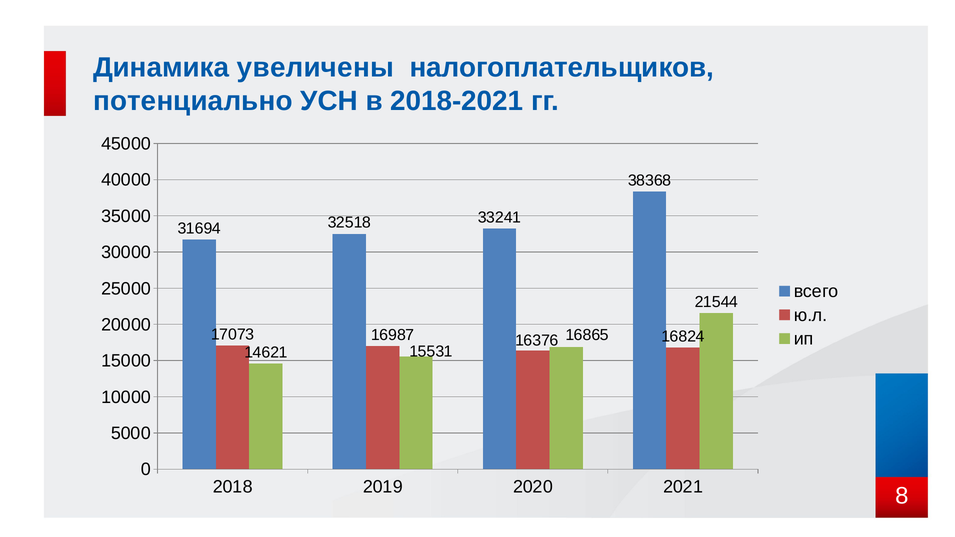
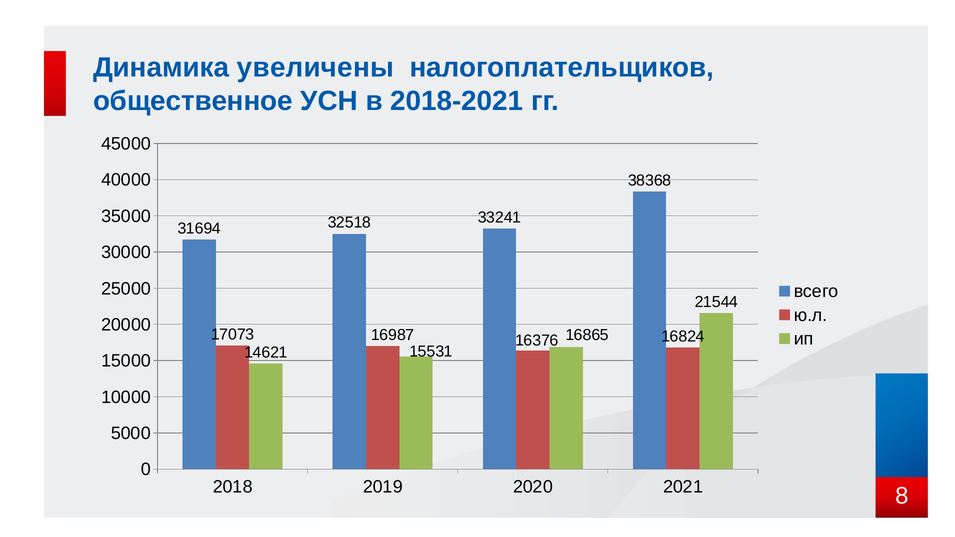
потенциально: потенциально -> общественное (193, 101)
